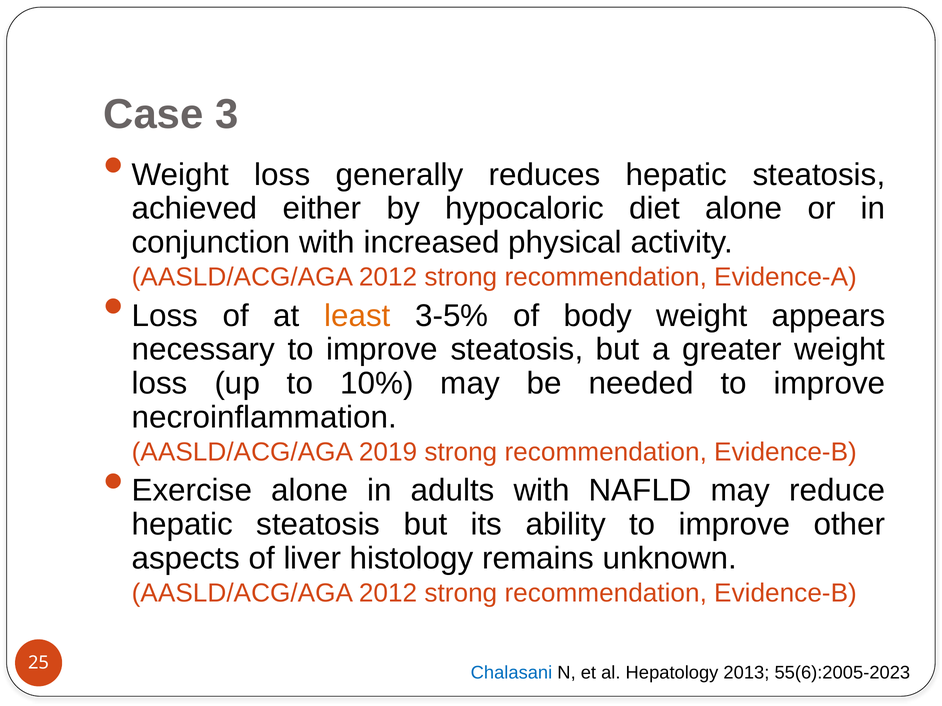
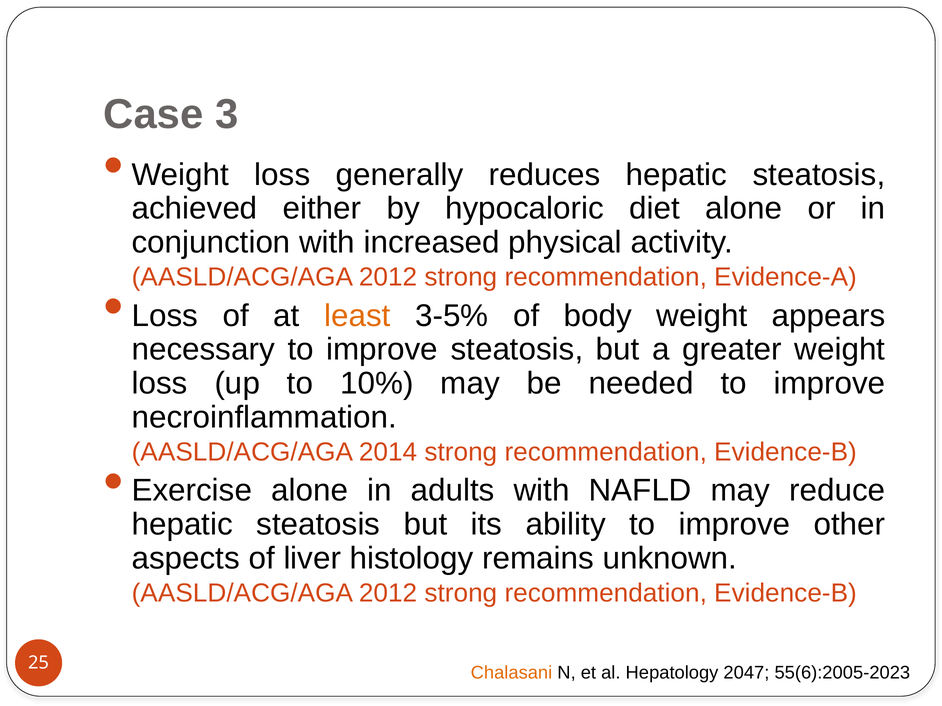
2019: 2019 -> 2014 (388, 452)
Chalasani colour: blue -> orange (512, 673)
2013: 2013 -> 2047 (746, 673)
